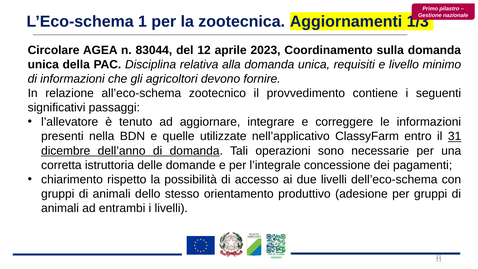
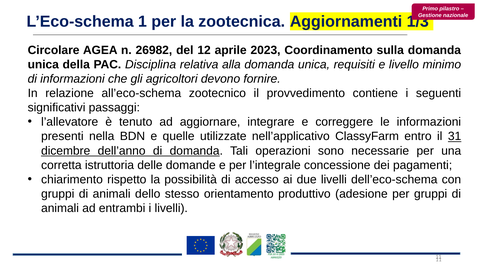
83044: 83044 -> 26982 (154, 50)
